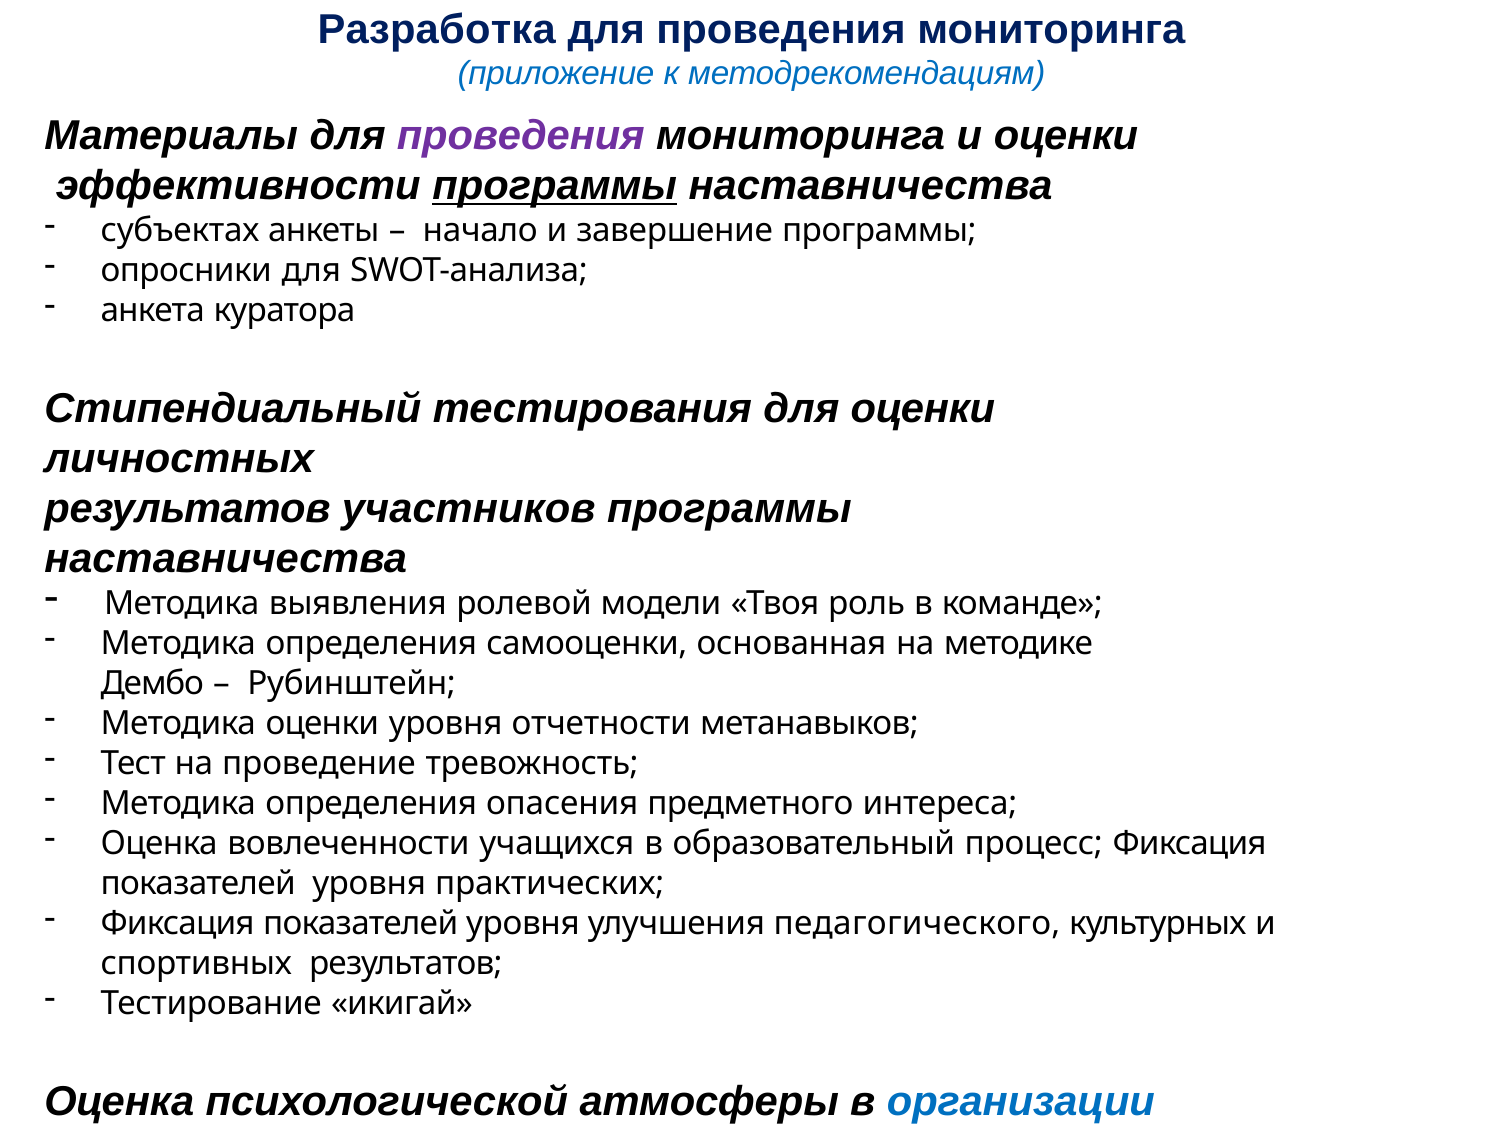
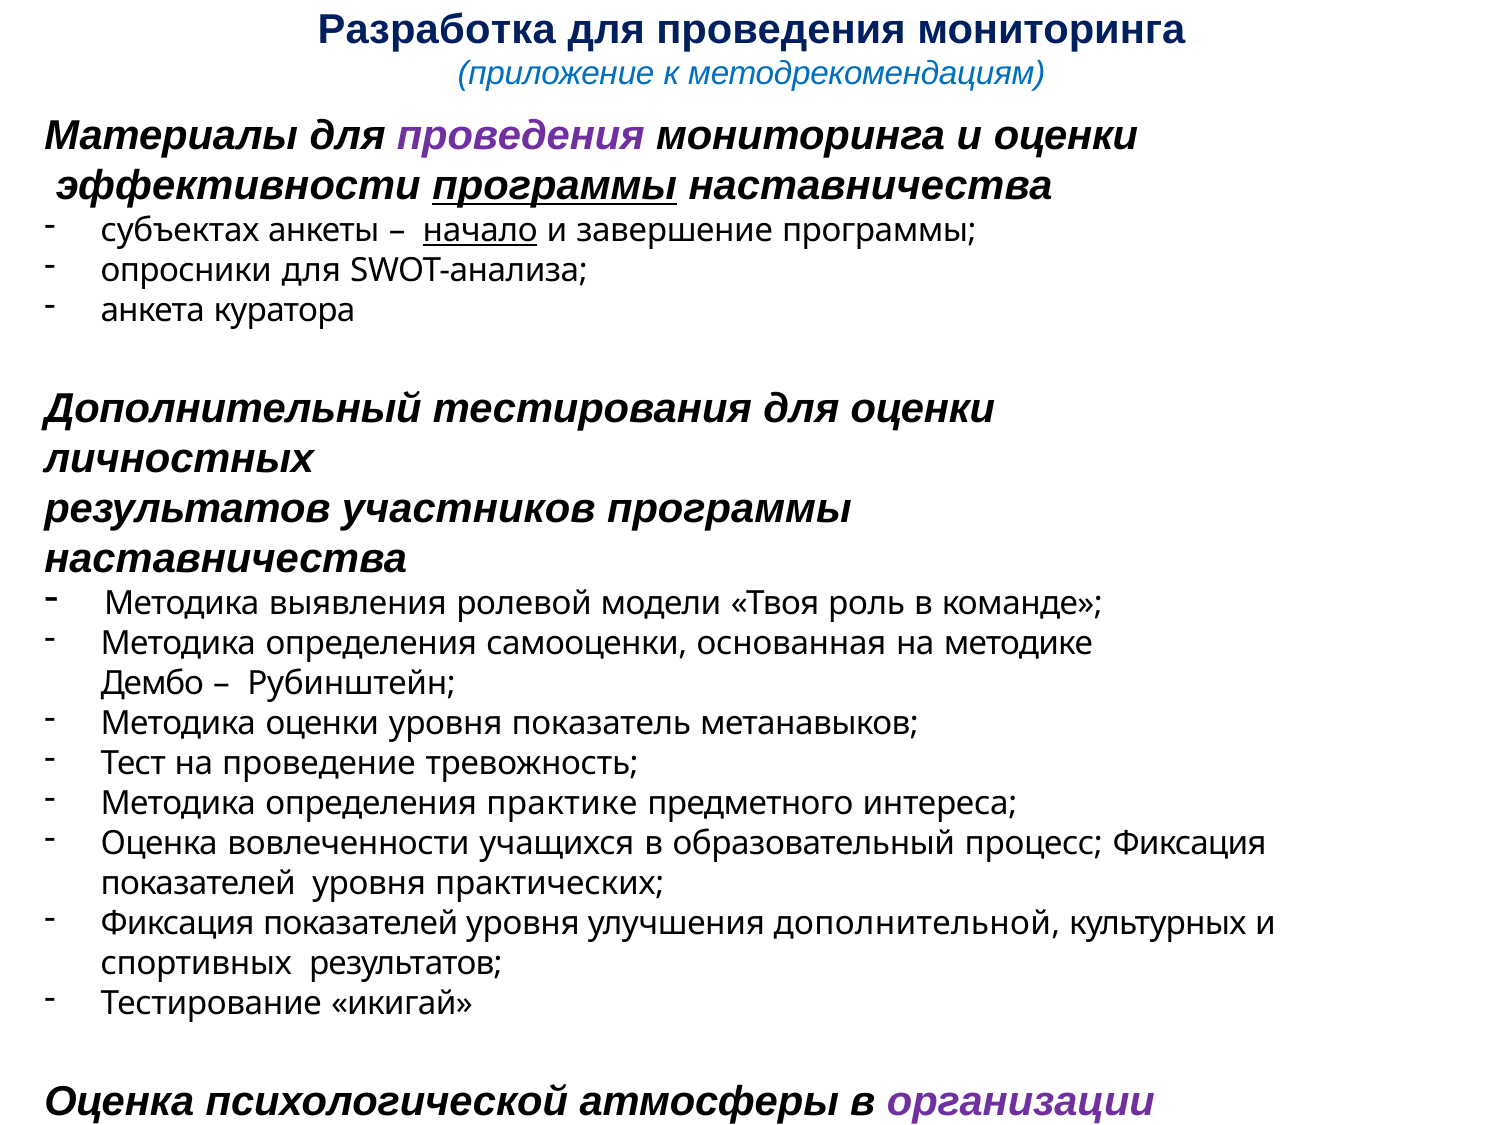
начало underline: none -> present (480, 231)
Стипендиальный: Стипендиальный -> Дополнительный (233, 409)
отчетности: отчетности -> показатель (601, 724)
опасения: опасения -> практике (562, 804)
педагогического: педагогического -> дополнительной (917, 924)
организации colour: blue -> purple (1021, 1102)
